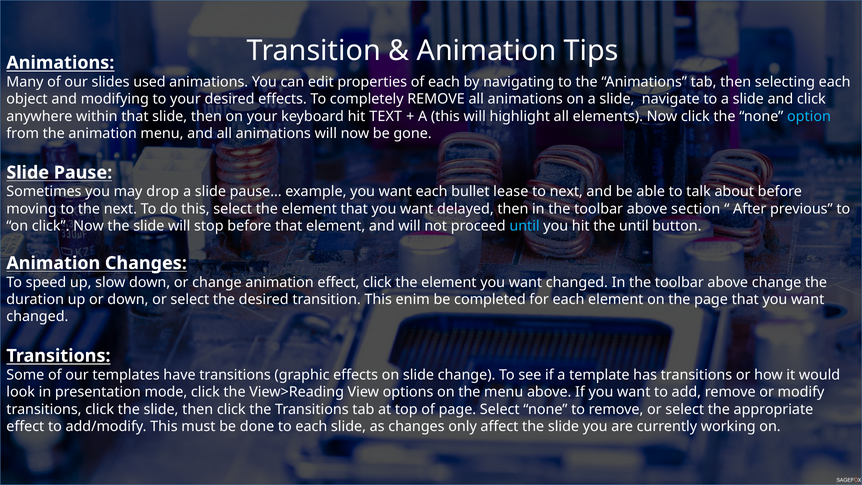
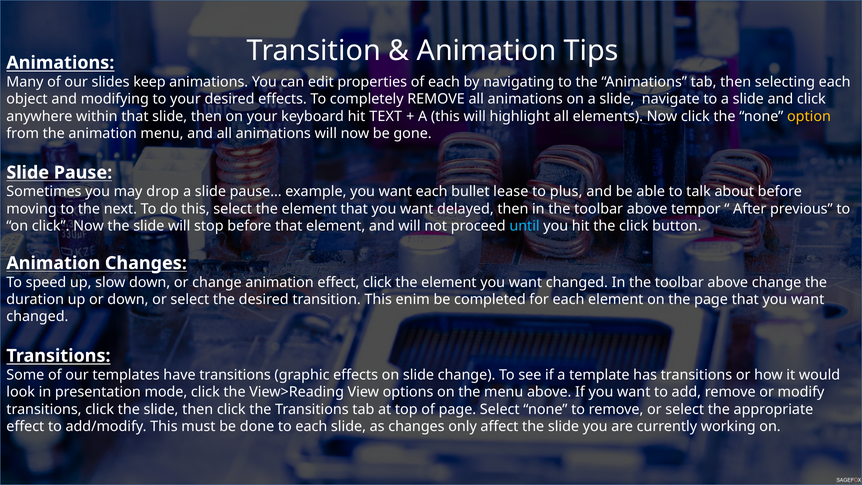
used: used -> keep (149, 82)
option colour: light blue -> yellow (809, 116)
to next: next -> plus (566, 192)
section: section -> tempor (696, 209)
the until: until -> click (634, 226)
